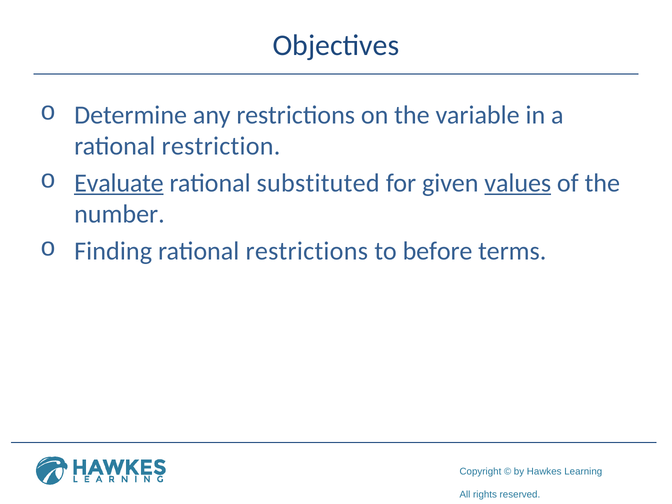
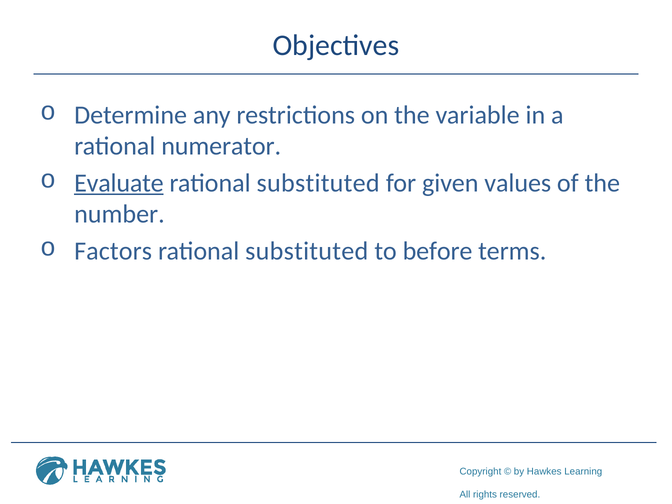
restriction: restriction -> numerator (221, 146)
values underline: present -> none (518, 183)
Finding: Finding -> Factors (113, 251)
restrictions: restrictions -> substituted (307, 251)
